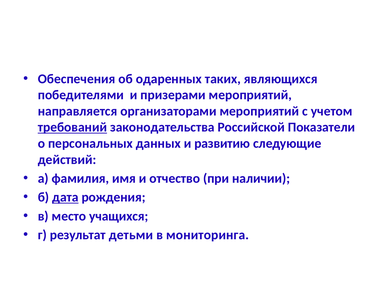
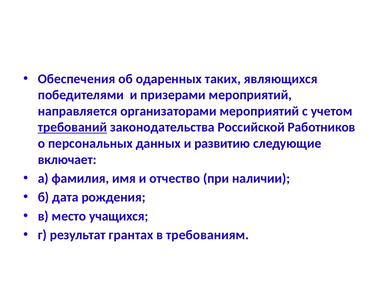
Показатели: Показатели -> Работников (321, 127)
действий: действий -> включает (67, 160)
дата underline: present -> none (65, 197)
детьми: детьми -> грантах (131, 235)
мониторинга: мониторинга -> требованиям (208, 235)
